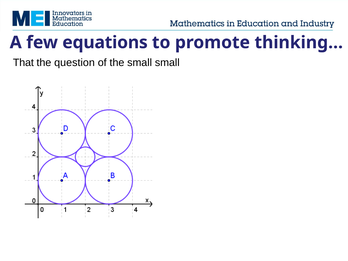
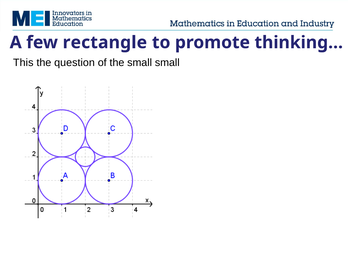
equations: equations -> rectangle (105, 42)
That: That -> This (23, 63)
